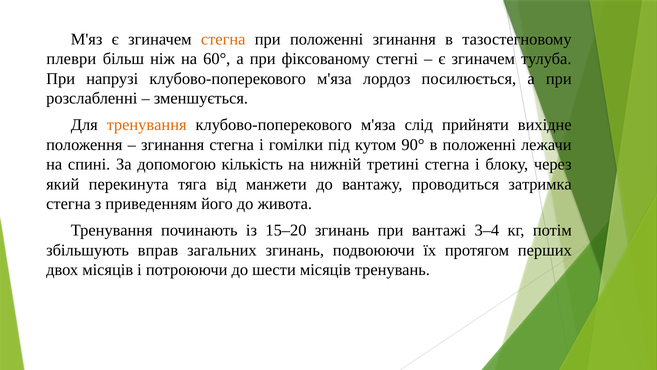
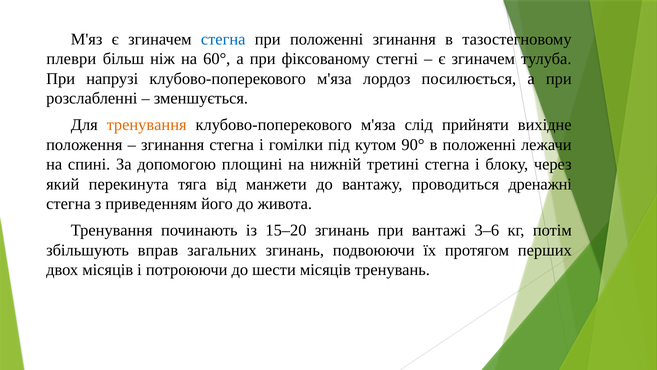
стегна colour: orange -> blue (223, 39)
кількість: кількість -> площині (252, 164)
затримка: затримка -> дренажні (540, 184)
3–4: 3–4 -> 3–6 (487, 230)
